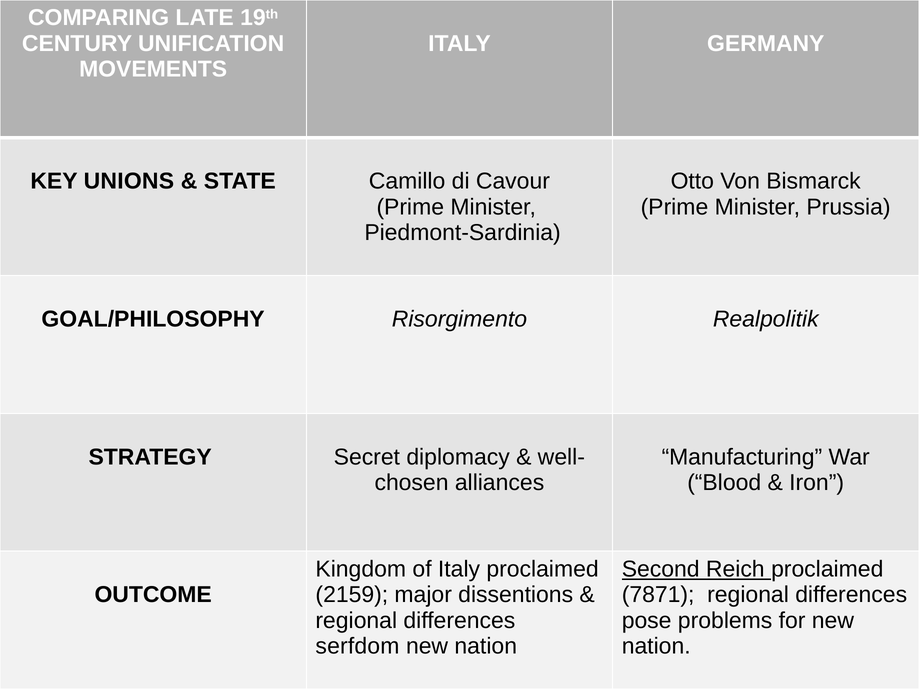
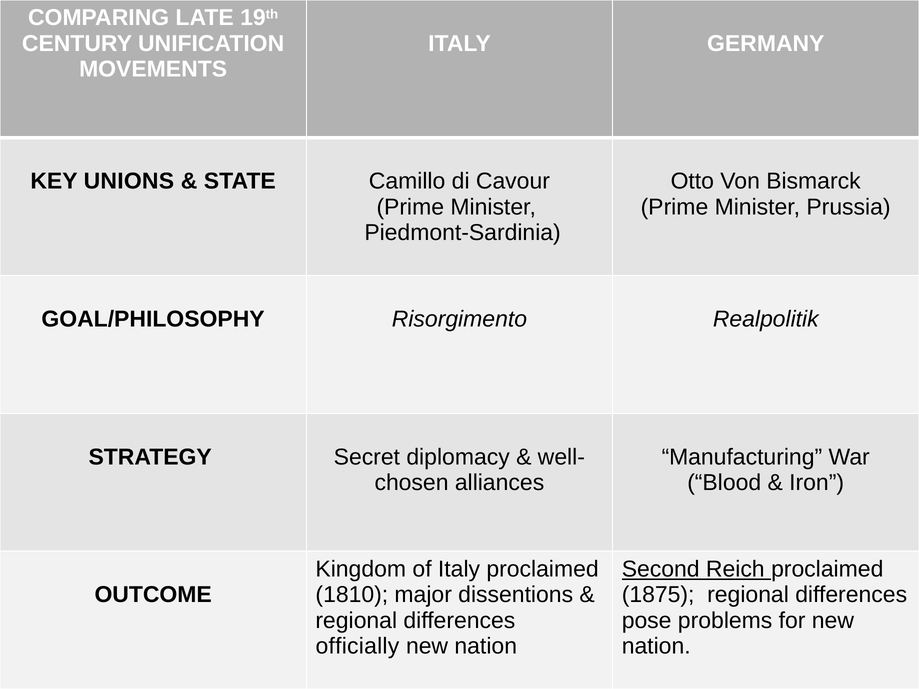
2159: 2159 -> 1810 (352, 595)
7871: 7871 -> 1875 (658, 595)
serfdom: serfdom -> officially (357, 646)
